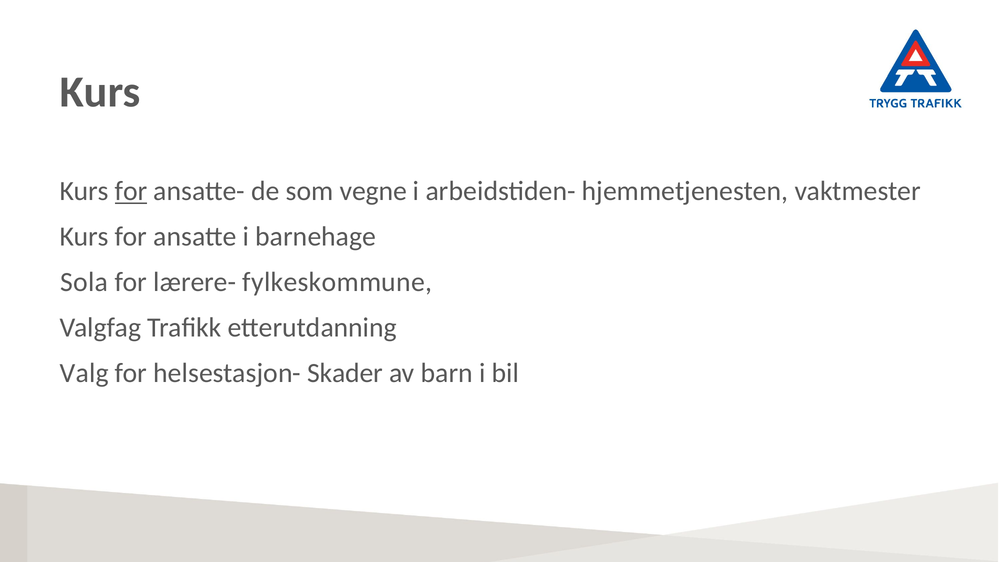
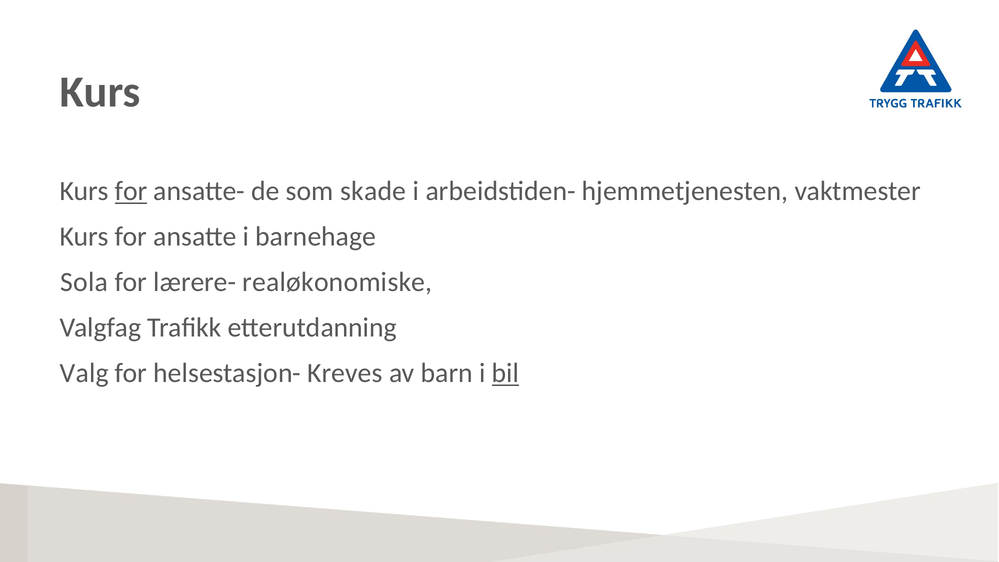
vegne: vegne -> skade (373, 191)
fylkeskommune: fylkeskommune -> realøkonomiske (337, 282)
Skader: Skader -> Kreves (345, 373)
bil underline: none -> present (506, 373)
